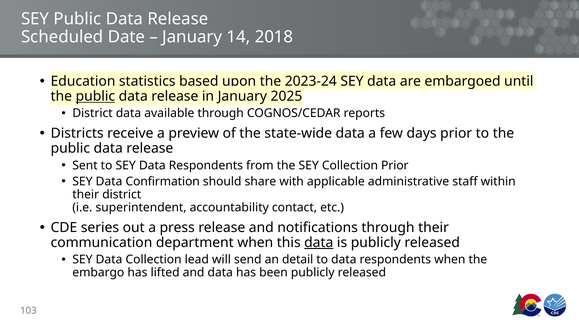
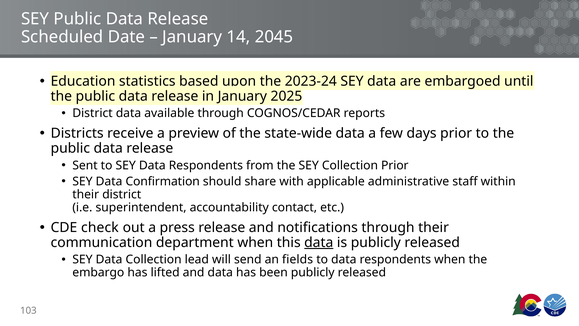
2018: 2018 -> 2045 (274, 37)
public underline: present -> none (95, 96)
series: series -> check (100, 227)
detail: detail -> fields (298, 259)
